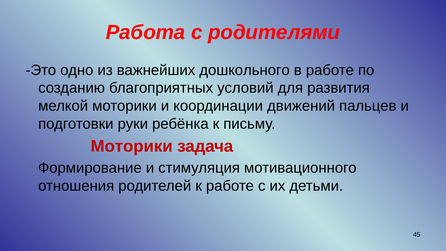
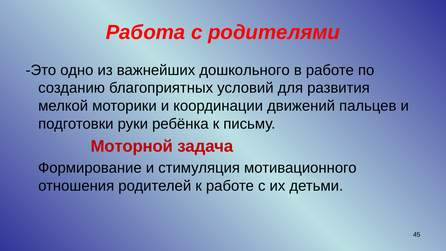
Моторики: Моторики -> Моторной (132, 146)
